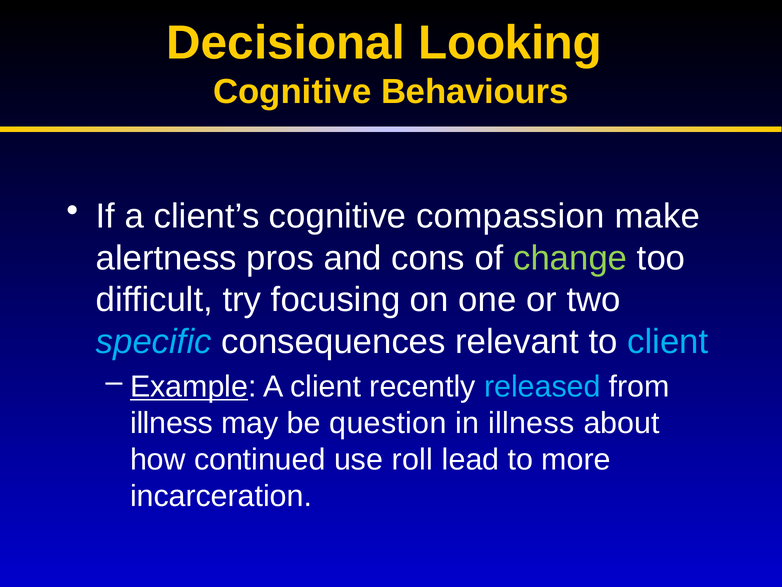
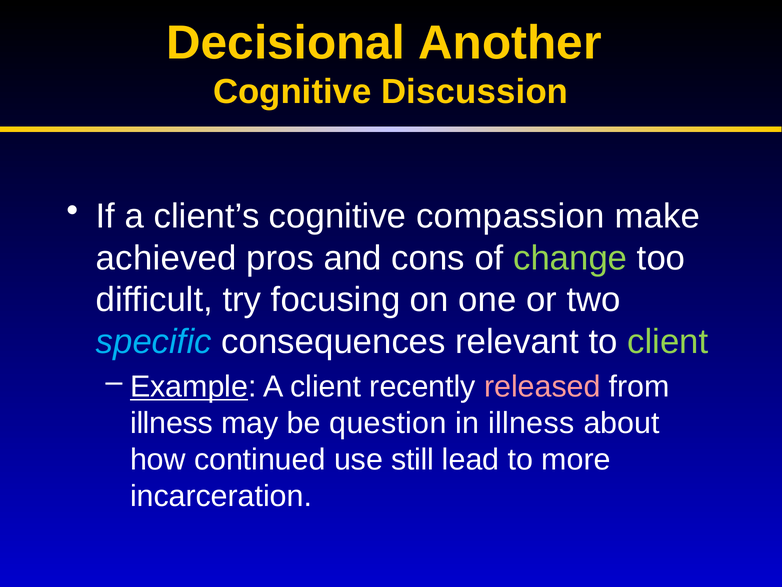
Looking: Looking -> Another (510, 43)
Behaviours: Behaviours -> Discussion (475, 92)
alertness: alertness -> achieved (166, 258)
client colour: light blue -> light green (668, 341)
released colour: light blue -> pink (542, 386)
roll: roll -> still (413, 459)
